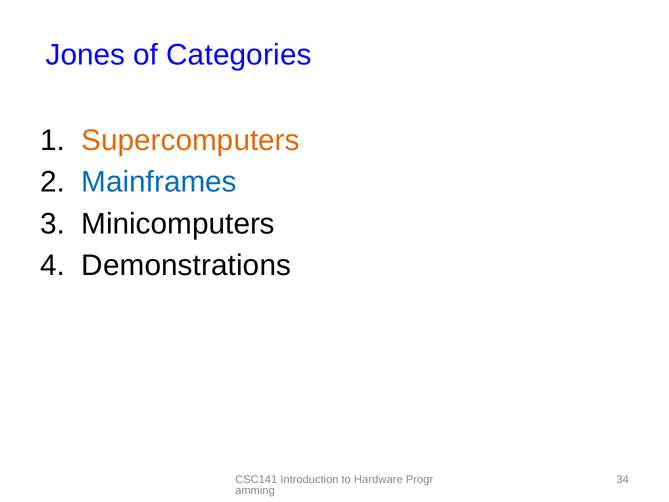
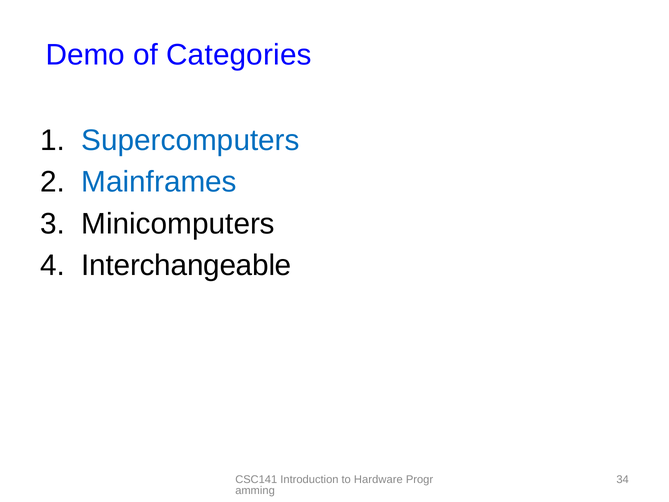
Jones: Jones -> Demo (85, 55)
Supercomputers colour: orange -> blue (191, 140)
Demonstrations: Demonstrations -> Interchangeable (186, 265)
